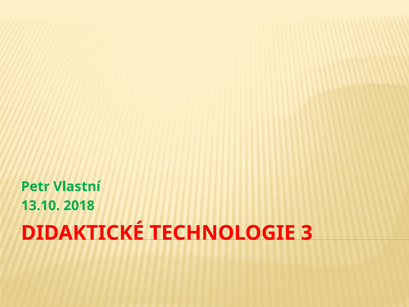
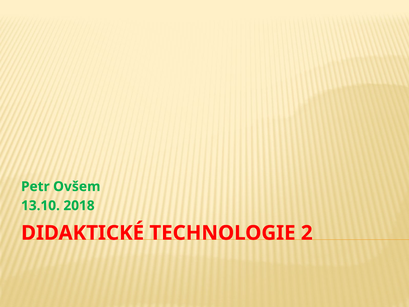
Vlastní: Vlastní -> Ovšem (77, 186)
3: 3 -> 2 (307, 233)
